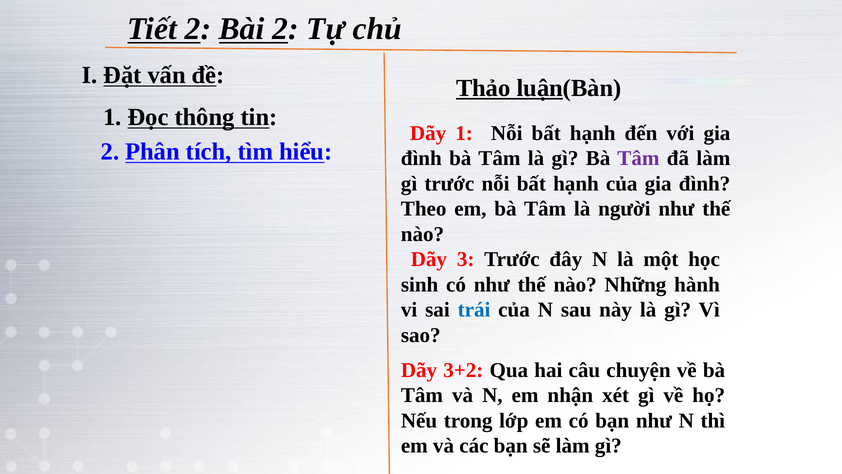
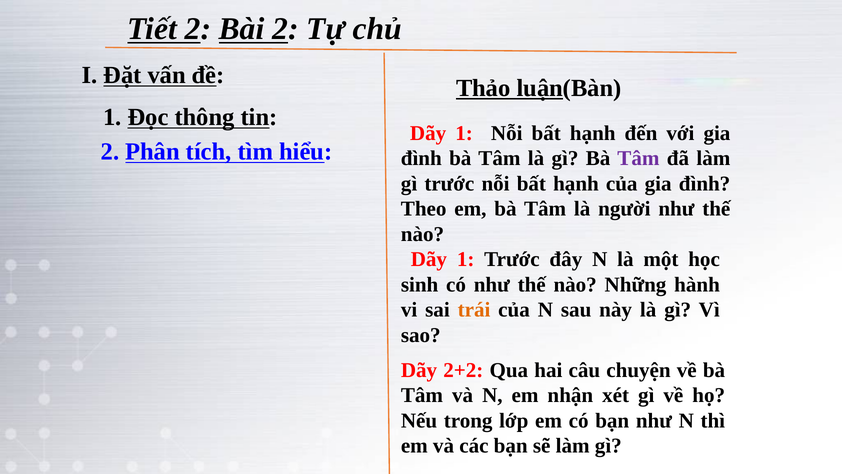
3: 3 -> 1 (466, 259)
trái colour: blue -> orange (474, 310)
3+2: 3+2 -> 2+2 (463, 370)
